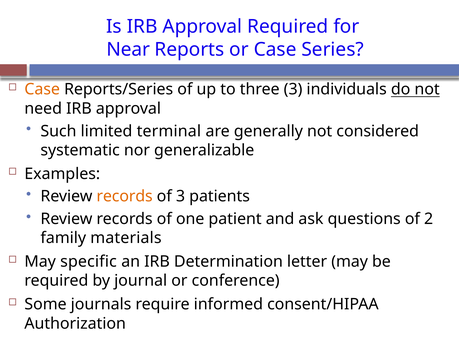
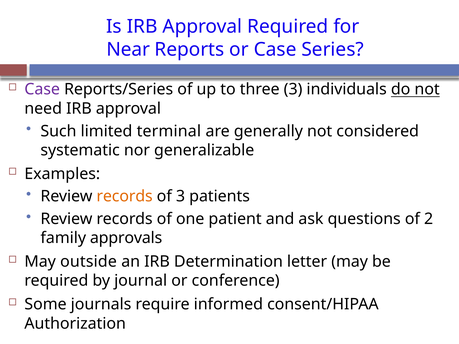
Case colour: orange -> purple (42, 89)
materials: materials -> approvals (126, 238)
specific: specific -> outside (88, 262)
